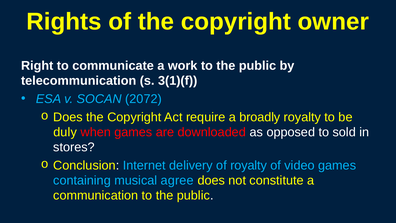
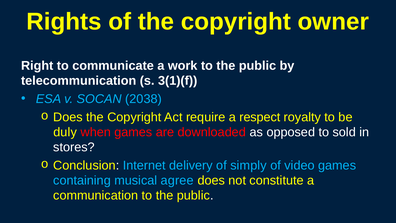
2072: 2072 -> 2038 (144, 99)
broadly: broadly -> respect (260, 117)
of royalty: royalty -> simply (248, 165)
